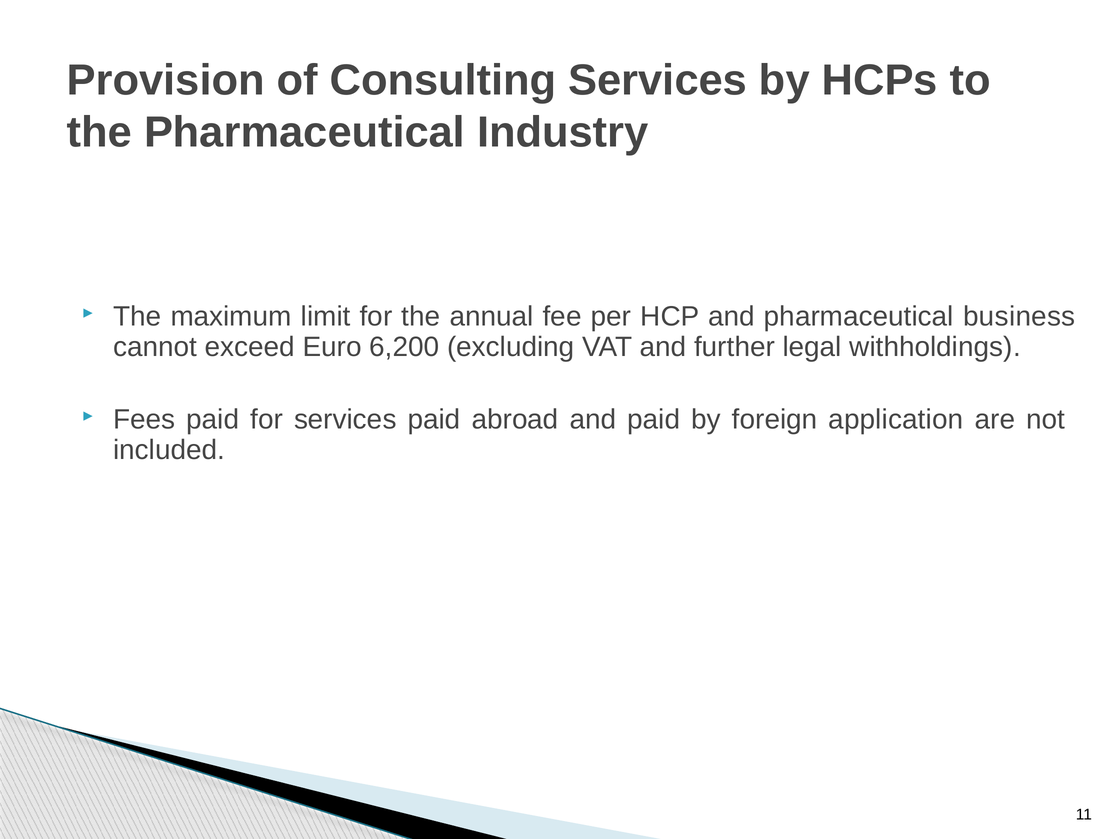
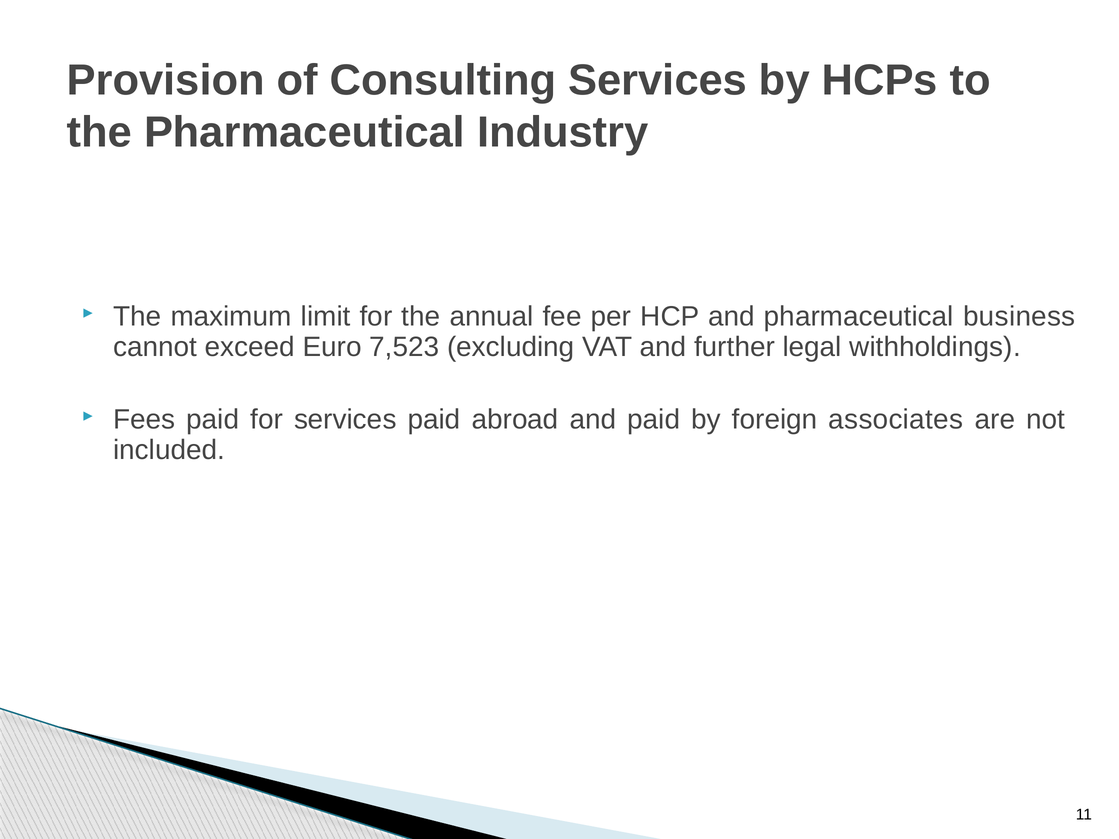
6,200: 6,200 -> 7,523 (404, 347)
application: application -> associates (896, 420)
